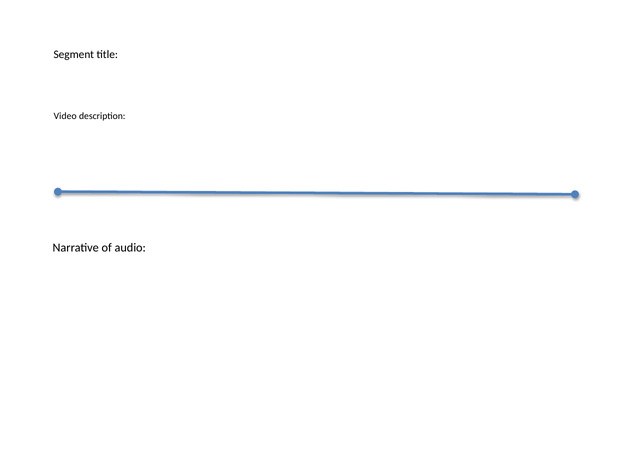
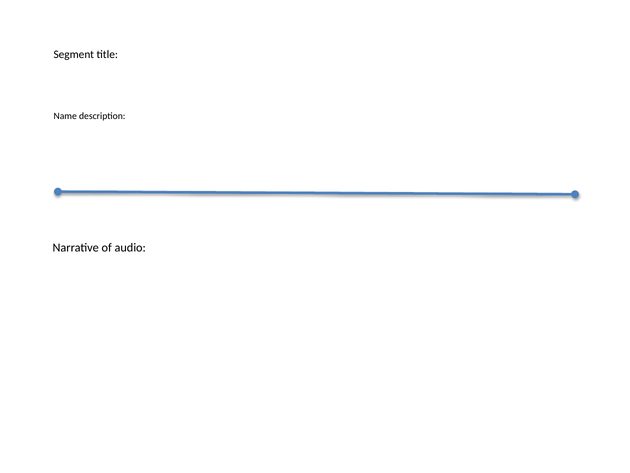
Video: Video -> Name (65, 116)
